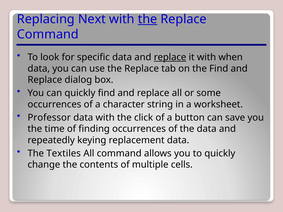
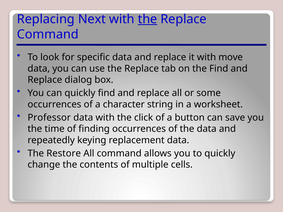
replace underline: present -> none (170, 57)
when: when -> move (231, 57)
Textiles: Textiles -> Restore (64, 153)
